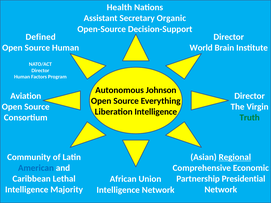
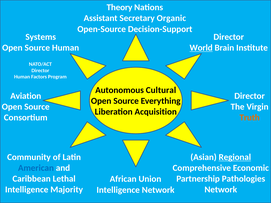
Health: Health -> Theory (119, 7)
Defined: Defined -> Systems (41, 37)
World underline: none -> present (201, 48)
Johnson: Johnson -> Cultural (161, 90)
Liberation Intelligence: Intelligence -> Acquisition (156, 112)
Truth colour: green -> orange (250, 118)
Presidential: Presidential -> Pathologies (243, 179)
